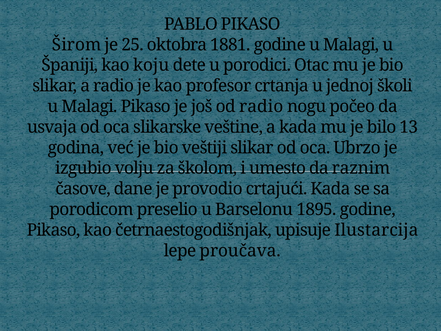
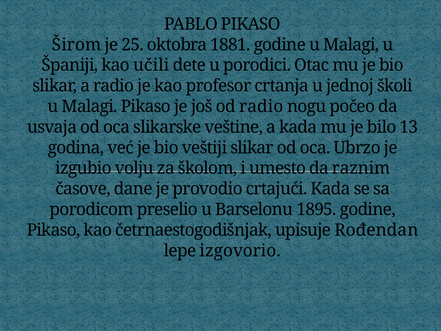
koju: koju -> učili (151, 65)
Ilustarcija: Ilustarcija -> Rođendan (376, 230)
proučava: proučava -> izgovorio (240, 251)
